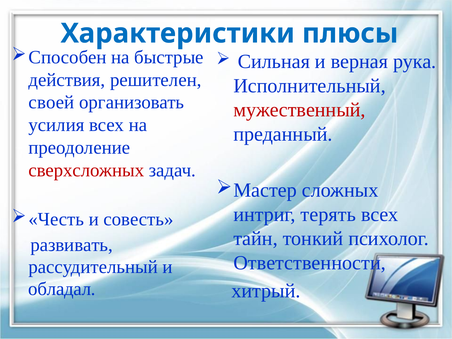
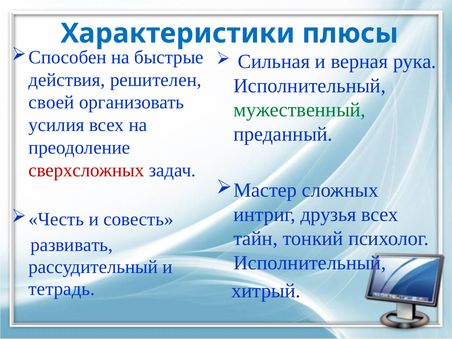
мужественный colour: red -> green (299, 110)
терять: терять -> друзья (328, 214)
Ответственности: Ответственности -> Исполнительный (310, 263)
обладал: обладал -> тетрадь (62, 289)
